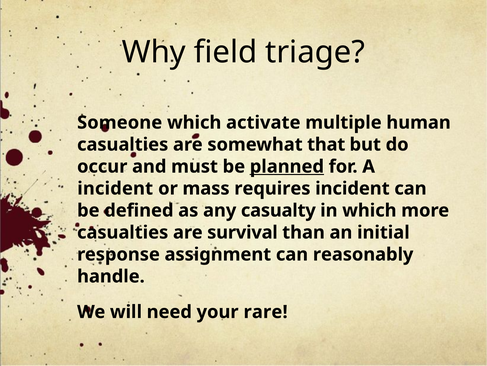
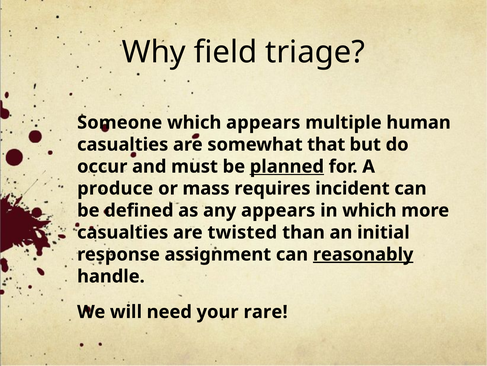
which activate: activate -> appears (263, 122)
incident: incident -> produce (115, 188)
any casualty: casualty -> appears (278, 210)
survival: survival -> twisted (242, 232)
reasonably underline: none -> present (363, 254)
